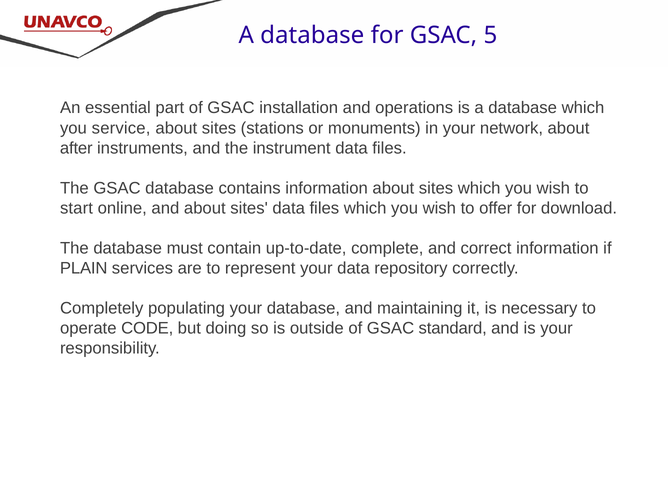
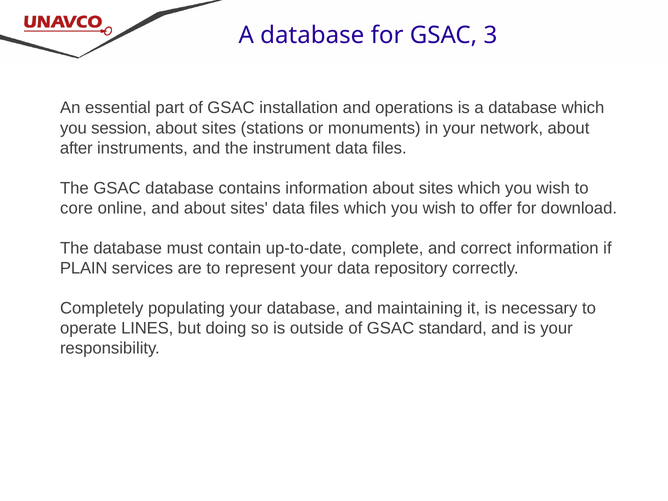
5: 5 -> 3 (490, 35)
service: service -> session (121, 128)
start: start -> core (76, 208)
CODE: CODE -> LINES (147, 328)
